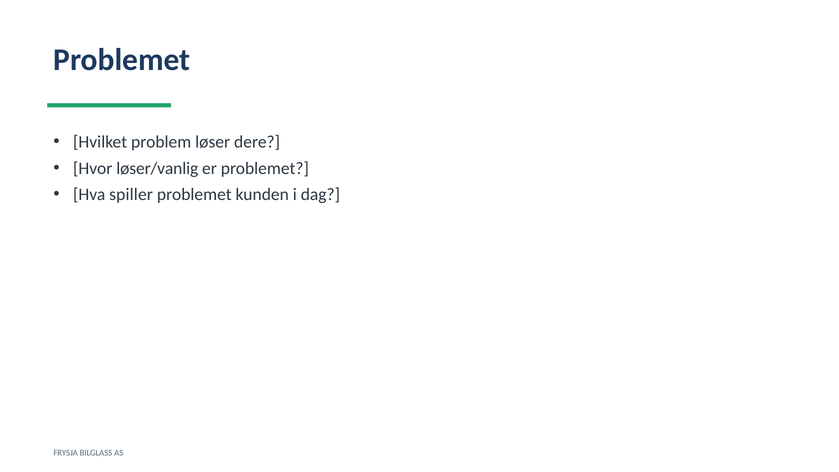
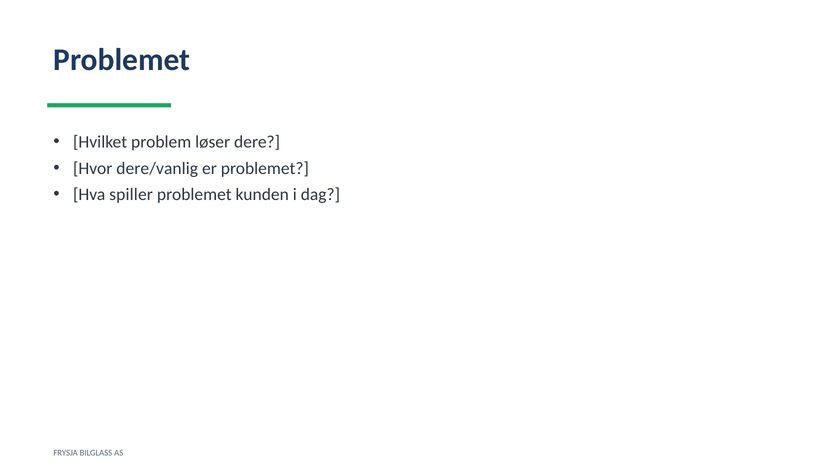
løser/vanlig: løser/vanlig -> dere/vanlig (157, 168)
